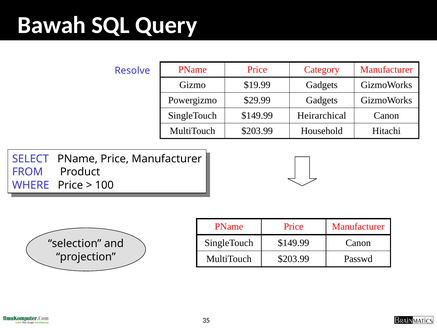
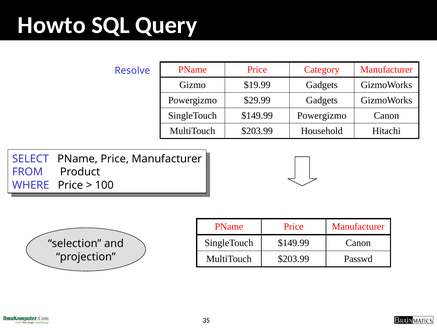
Bawah: Bawah -> Howto (52, 25)
$149.99 Heirarchical: Heirarchical -> Powergizmo (322, 115)
